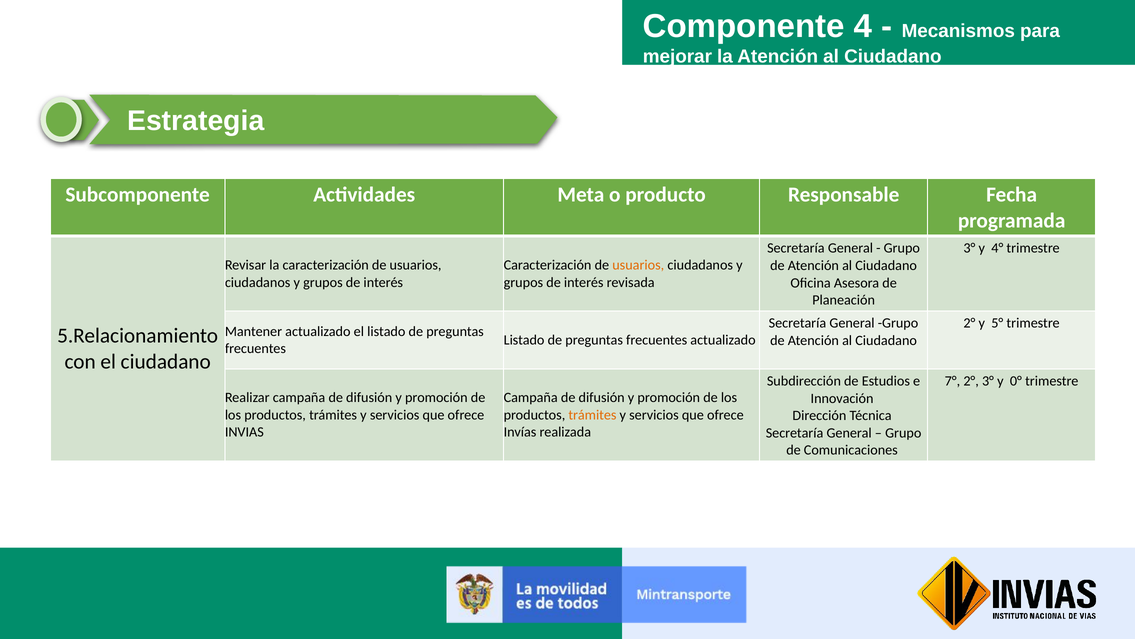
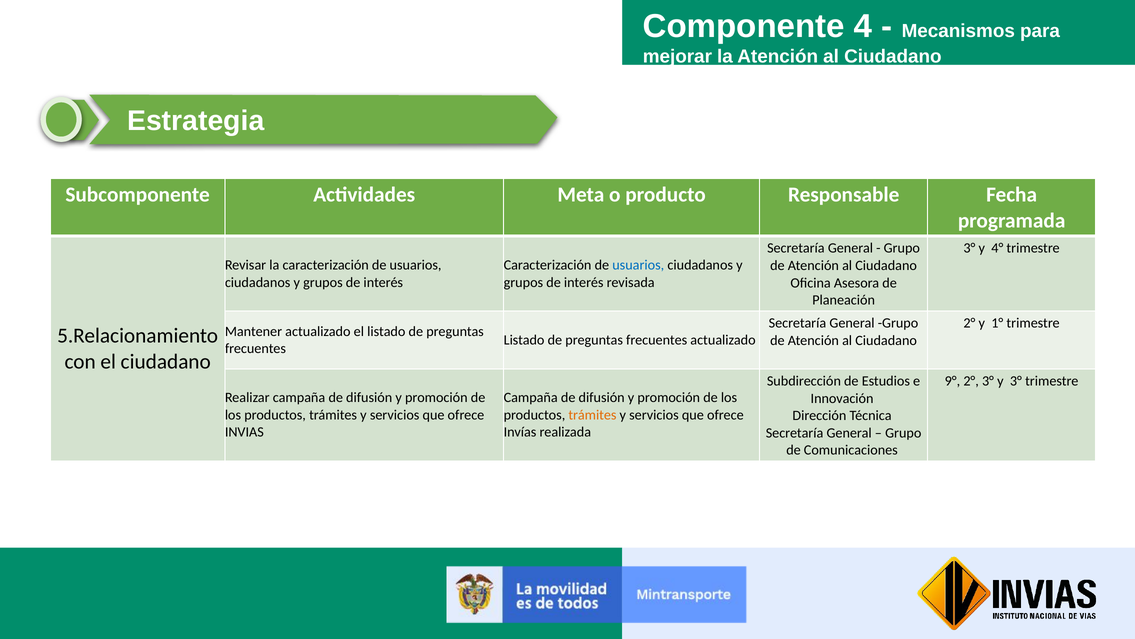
usuarios colour: orange -> blue (638, 265)
5°: 5° -> 1° (997, 323)
7°: 7° -> 9° (952, 381)
y 0°: 0° -> 3° (1016, 381)
